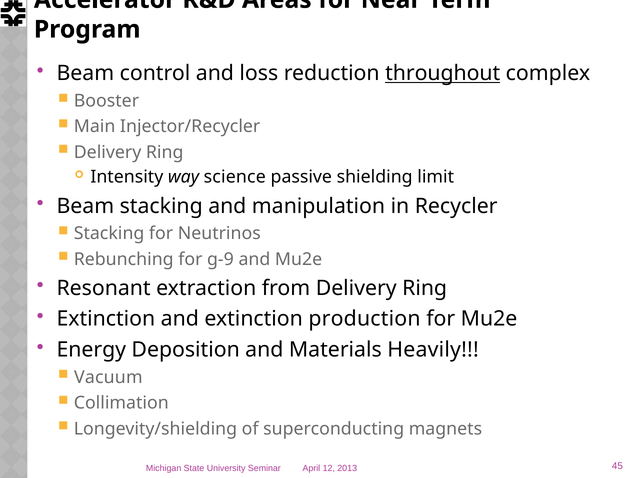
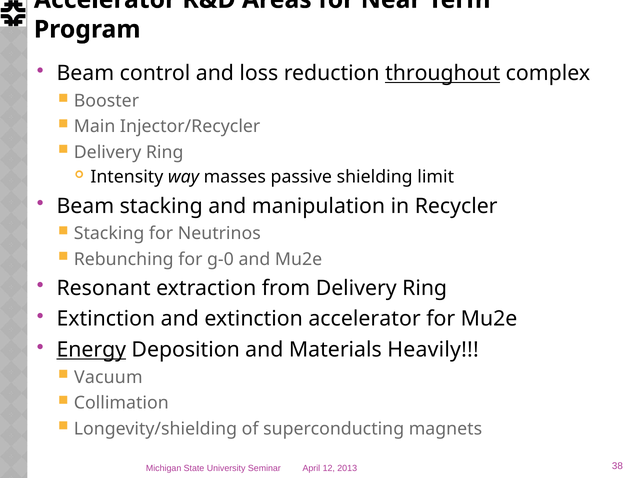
science: science -> masses (235, 177)
g-9: g-9 -> g-0 (220, 259)
extinction production: production -> accelerator (365, 319)
Energy underline: none -> present (91, 350)
45: 45 -> 38 (617, 467)
